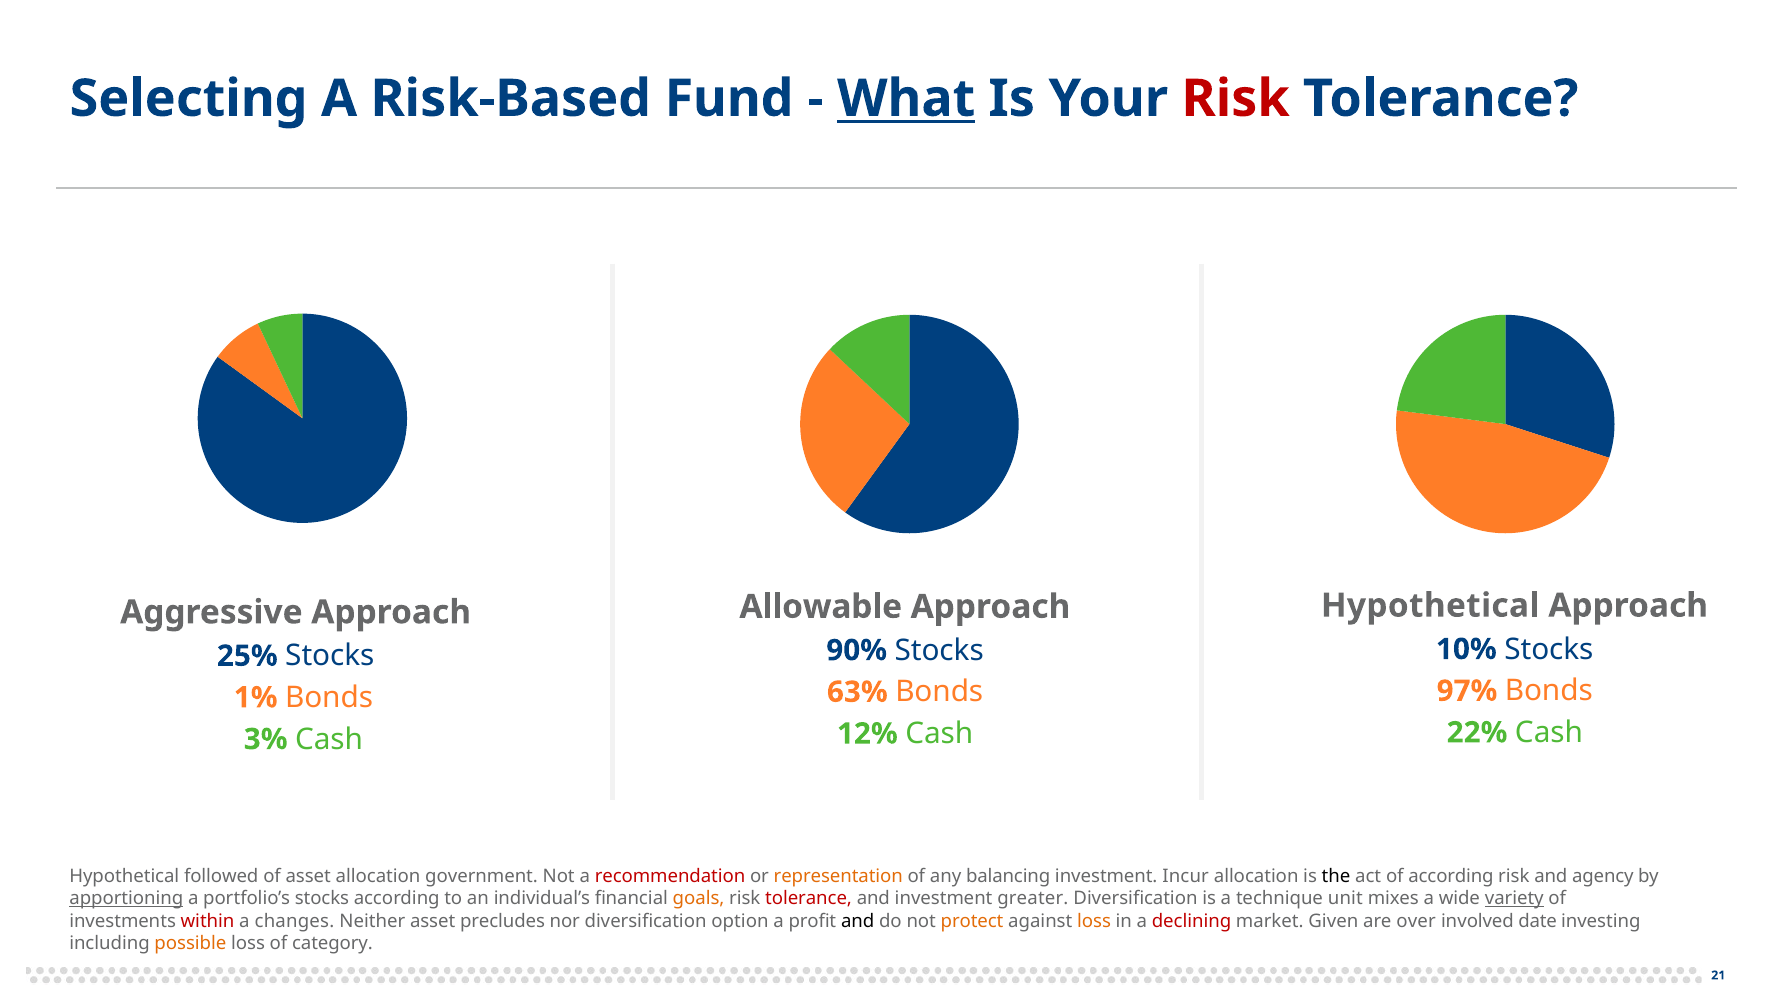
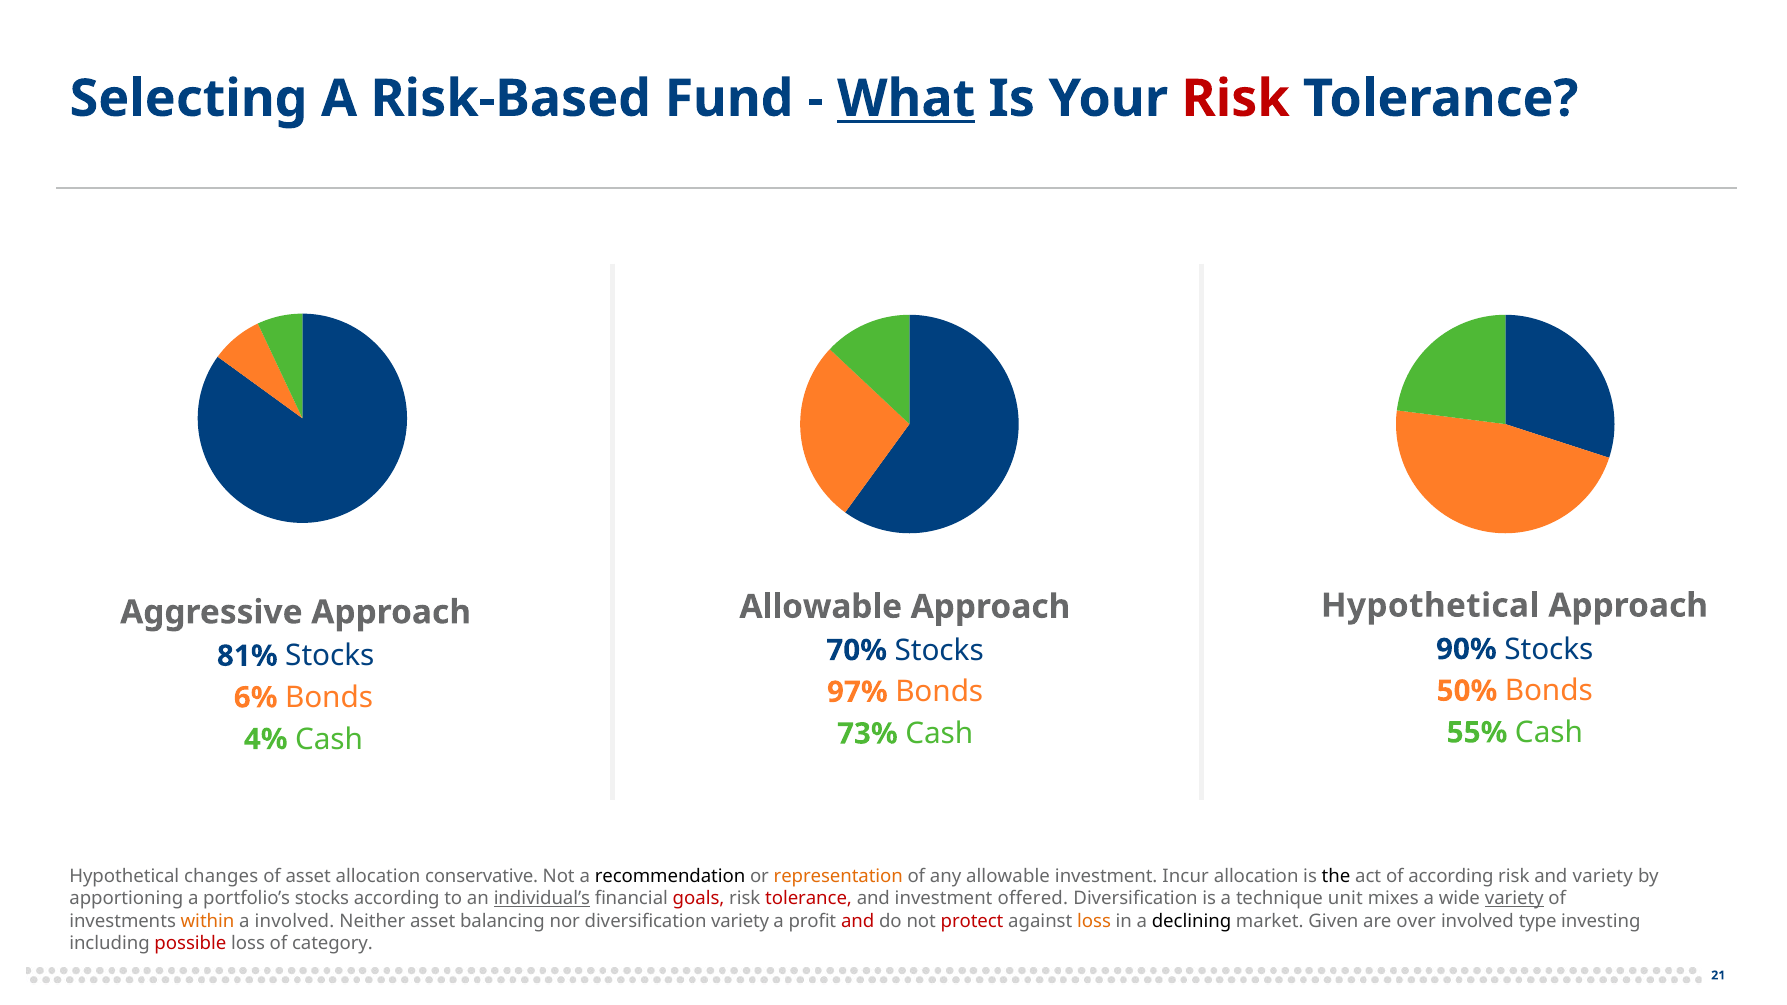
10%: 10% -> 90% (1466, 649)
90%: 90% -> 70% (857, 650)
25%: 25% -> 81% (247, 656)
97%: 97% -> 50% (1467, 691)
63%: 63% -> 97% (857, 692)
1%: 1% -> 6% (256, 698)
22%: 22% -> 55% (1477, 733)
12%: 12% -> 73% (867, 734)
3%: 3% -> 4% (266, 739)
followed: followed -> changes (221, 877)
government: government -> conservative (482, 877)
recommendation colour: red -> black (670, 877)
any balancing: balancing -> allowable (1008, 877)
and agency: agency -> variety (1603, 877)
apportioning underline: present -> none (126, 899)
individual’s underline: none -> present (542, 899)
goals colour: orange -> red (699, 899)
greater: greater -> offered (1033, 899)
within colour: red -> orange (208, 921)
a changes: changes -> involved (294, 921)
precludes: precludes -> balancing (502, 921)
diversification option: option -> variety (740, 921)
and colour: black -> red (858, 921)
protect colour: orange -> red (972, 921)
declining colour: red -> black (1192, 921)
date: date -> type (1538, 921)
possible colour: orange -> red (190, 944)
